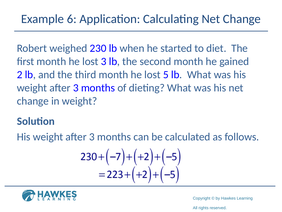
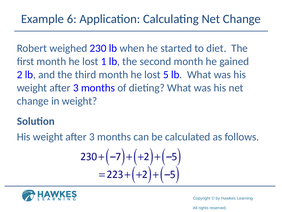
lost 3: 3 -> 1 (104, 61)
